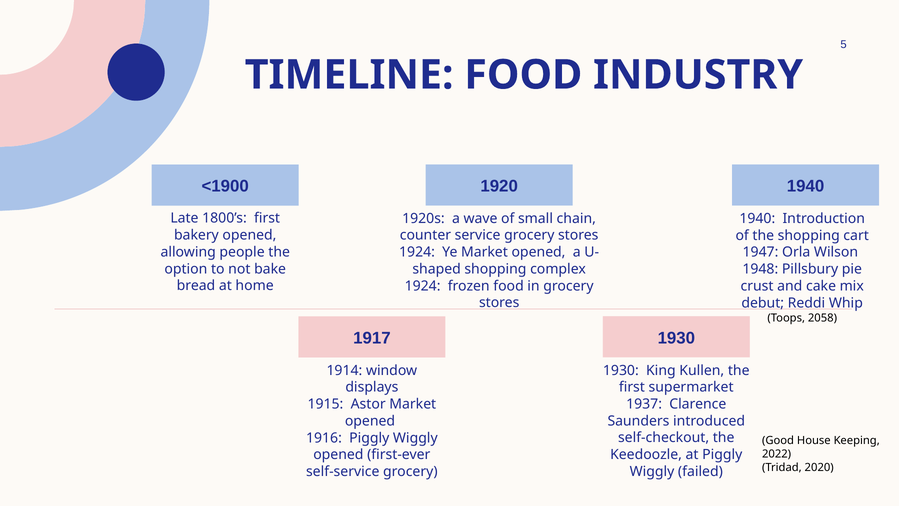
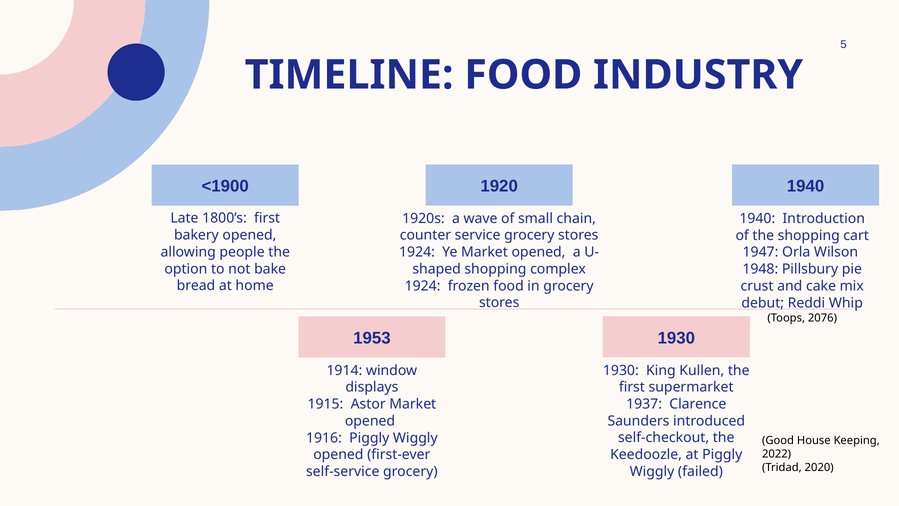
2058: 2058 -> 2076 (822, 318)
1917: 1917 -> 1953 (372, 338)
